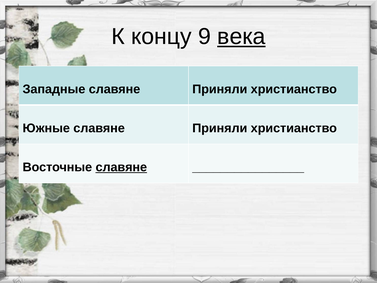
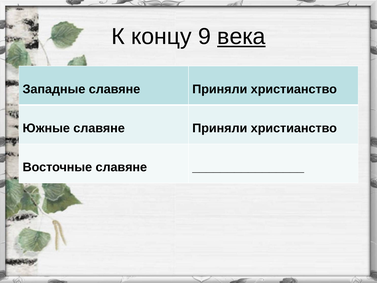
славяне underline: present -> none (121, 167)
